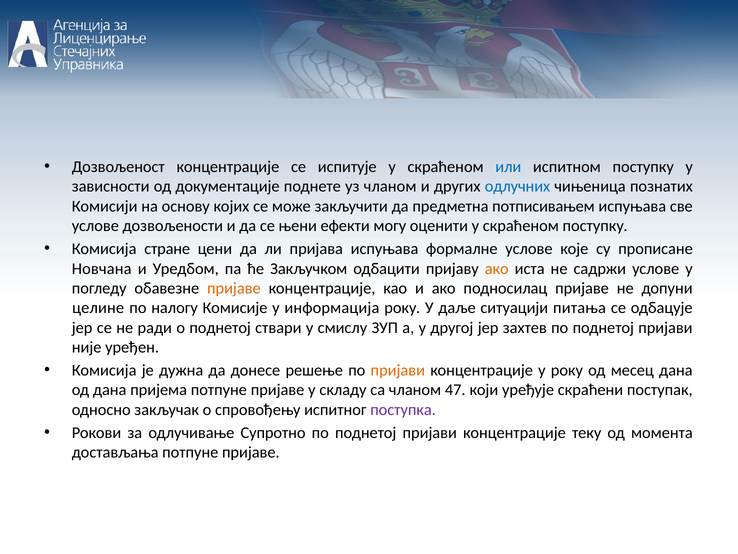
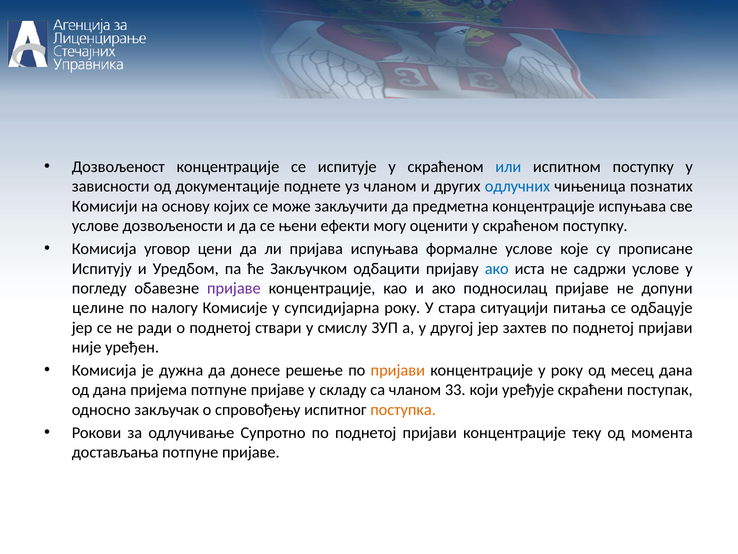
предметна потписивањем: потписивањем -> концентрације (543, 206)
стране: стране -> уговор (167, 249)
Новчана: Новчана -> Испитују (102, 268)
ако colour: orange -> blue (497, 268)
пријаве colour: orange -> purple (234, 288)
информација: информација -> супсидијарна (332, 308)
даље: даље -> стара (457, 308)
47: 47 -> 33 (455, 390)
поступка colour: purple -> orange (403, 409)
